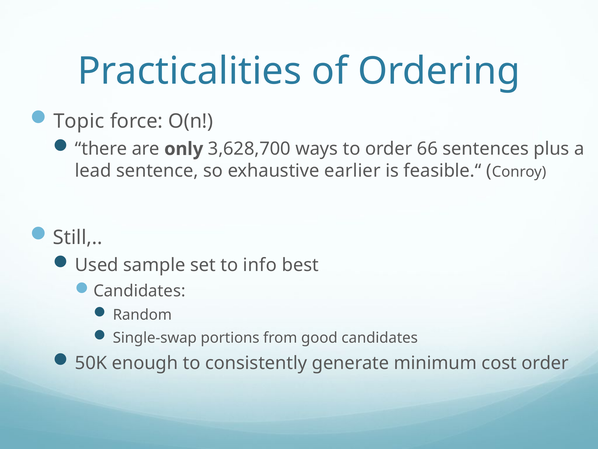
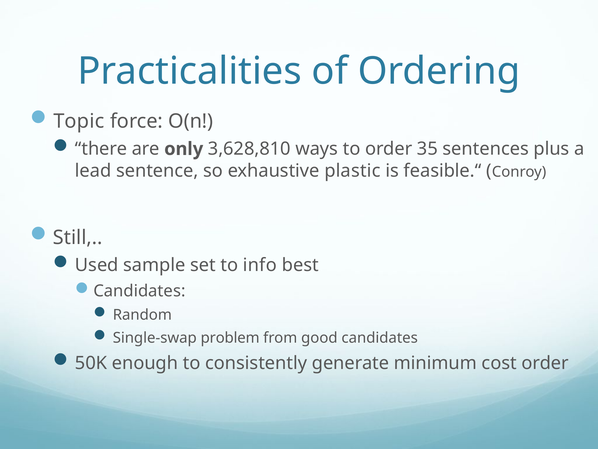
3,628,700: 3,628,700 -> 3,628,810 (249, 149)
66: 66 -> 35 (427, 149)
earlier: earlier -> plastic (352, 171)
portions: portions -> problem (230, 338)
